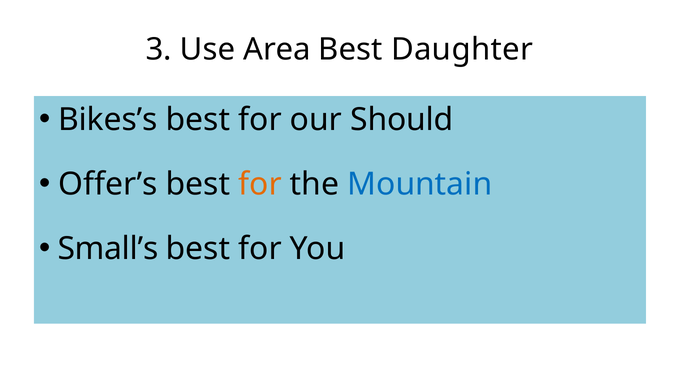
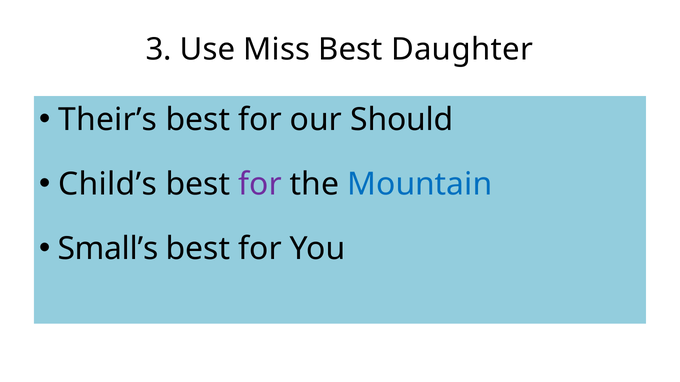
Area: Area -> Miss (277, 49)
Bikes’s: Bikes’s -> Their’s (108, 120)
Offer’s: Offer’s -> Child’s (108, 185)
for colour: orange -> purple (260, 185)
